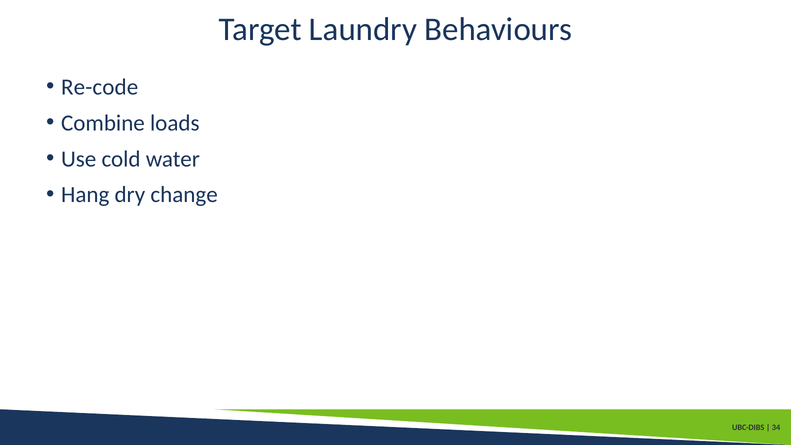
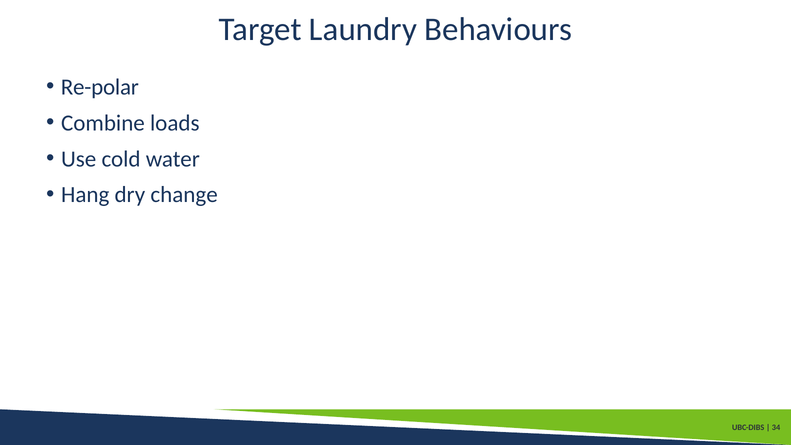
Re-code: Re-code -> Re-polar (100, 87)
